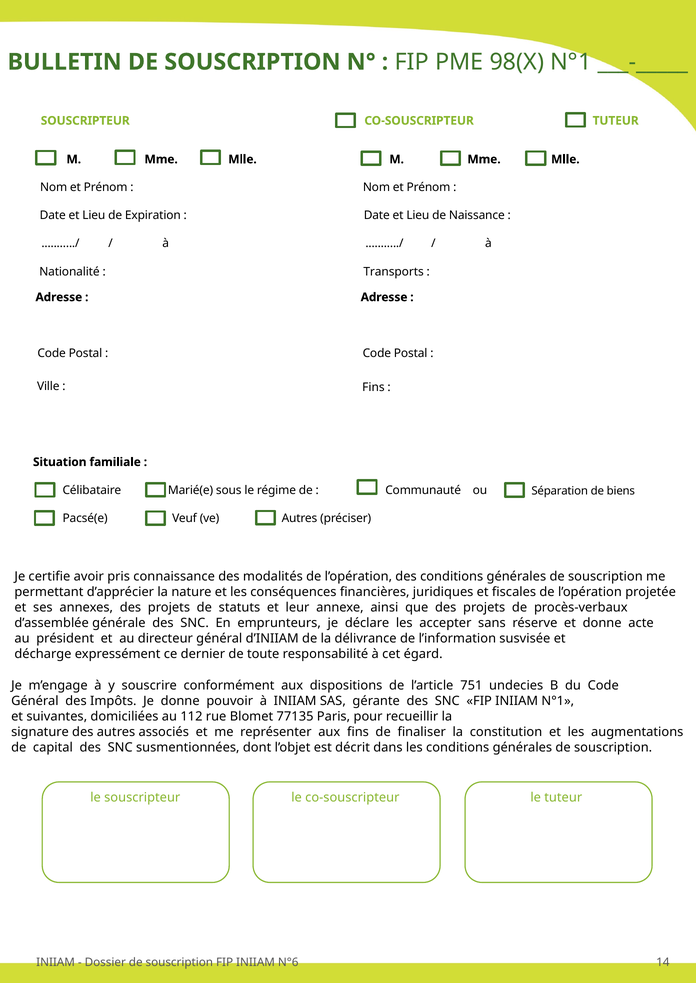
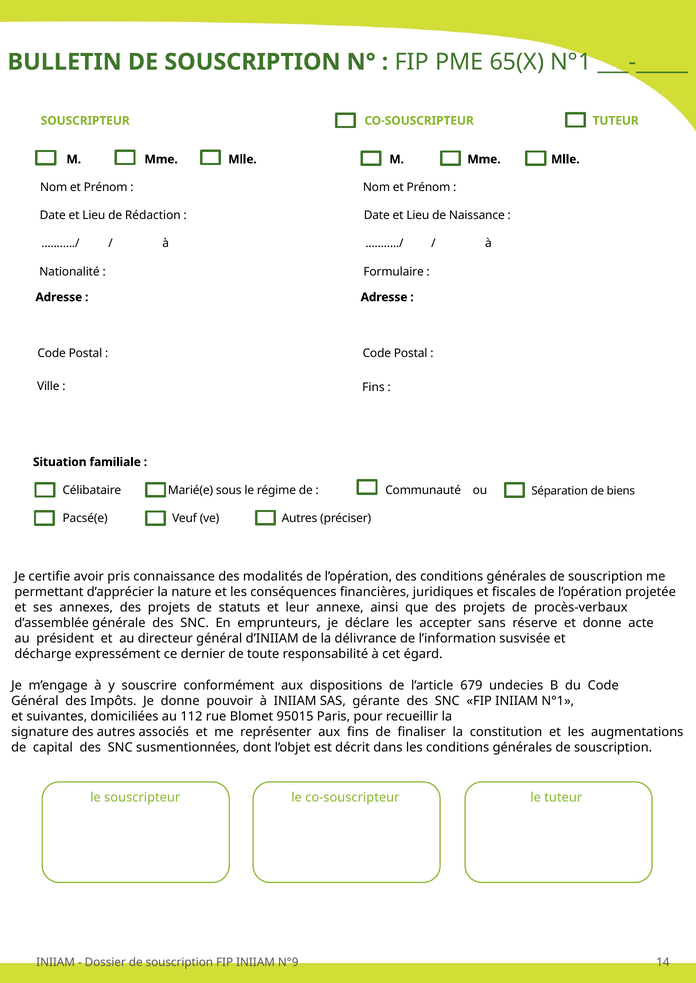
98(X: 98(X -> 65(X (517, 62)
Expiration: Expiration -> Rédaction (153, 216)
Transports: Transports -> Formulaire (394, 272)
751: 751 -> 679 (471, 686)
77135: 77135 -> 95015 (295, 717)
N°6: N°6 -> N°9 (288, 963)
